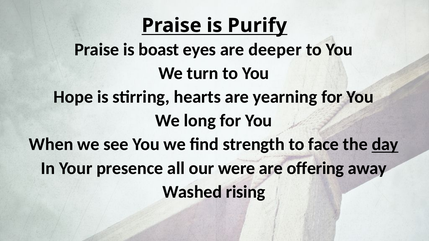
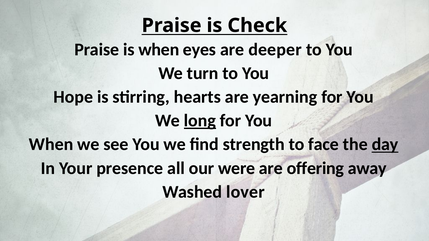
Purify: Purify -> Check (257, 25)
is boast: boast -> when (159, 50)
long underline: none -> present (200, 121)
rising: rising -> lover (245, 192)
